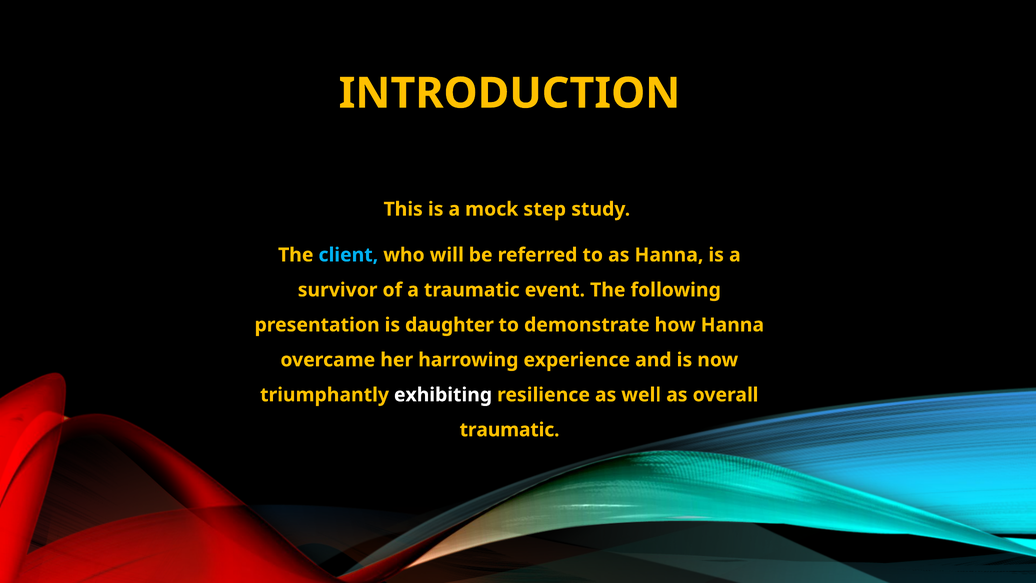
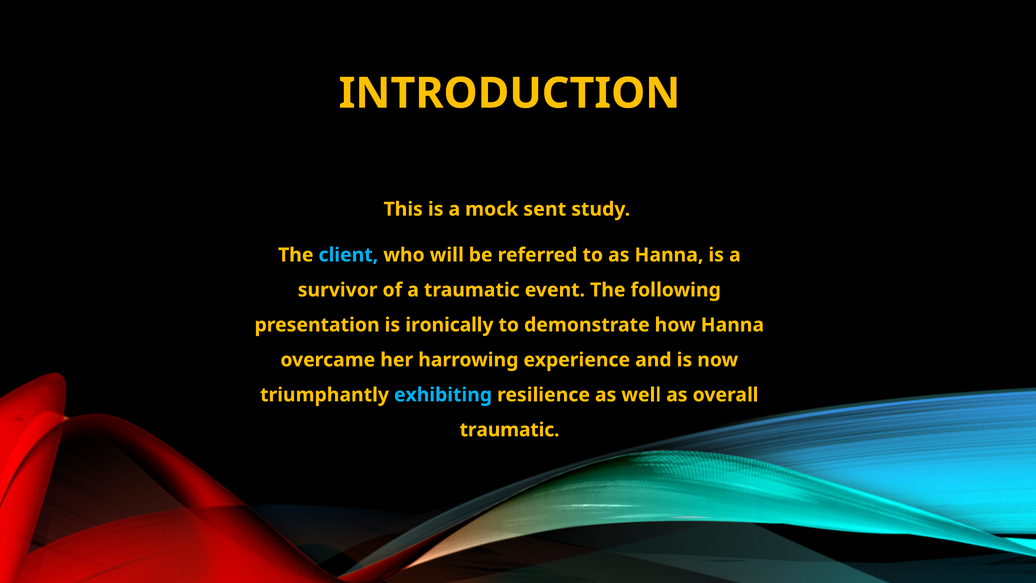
step: step -> sent (545, 209)
daughter: daughter -> ironically (449, 325)
exhibiting colour: white -> light blue (443, 395)
